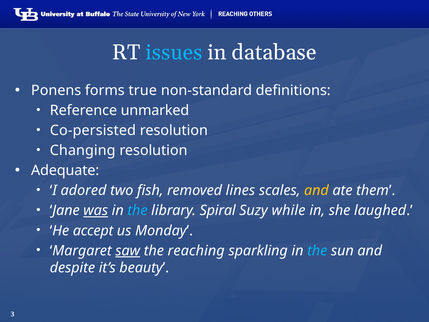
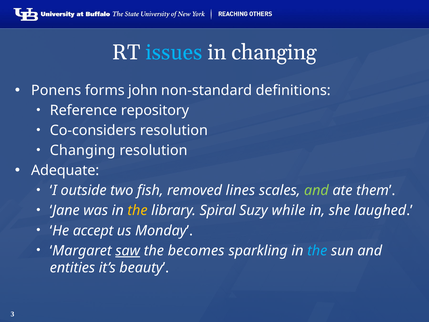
in database: database -> changing (274, 52)
true: true -> john (143, 90)
unmarked: unmarked -> repository (155, 110)
Co-persisted: Co-persisted -> Co-considers (93, 130)
adored: adored -> outside (84, 190)
and colour: yellow -> light green (316, 190)
was underline: present -> none (96, 210)
the colour: light blue -> yellow (137, 210)
reaching: reaching -> becomes (196, 250)
despite: despite -> entities (72, 268)
